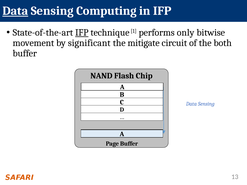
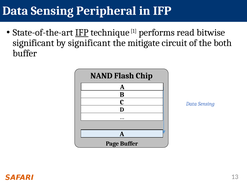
Data underline: present -> none (15, 11)
Computing: Computing -> Peripheral (106, 11)
only: only -> read (186, 33)
movement: movement -> significant (33, 43)
